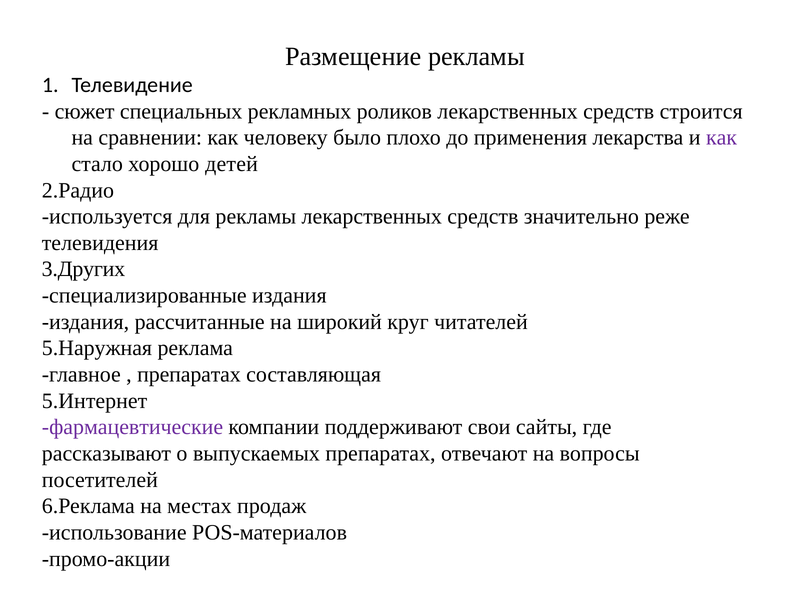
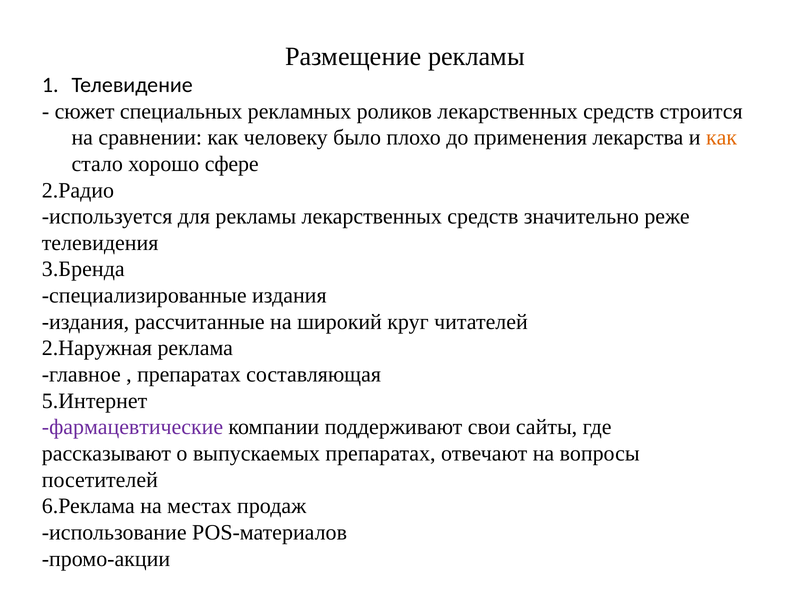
как colour: purple -> orange (721, 138)
детей: детей -> сфере (232, 164)
3.Других: 3.Других -> 3.Бренда (83, 269)
5.Наружная: 5.Наружная -> 2.Наружная (97, 348)
